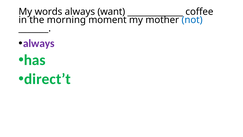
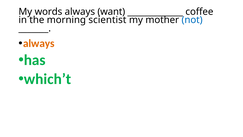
moment: moment -> scientist (107, 20)
always colour: purple -> orange (39, 43)
direct’t: direct’t -> which’t (47, 79)
